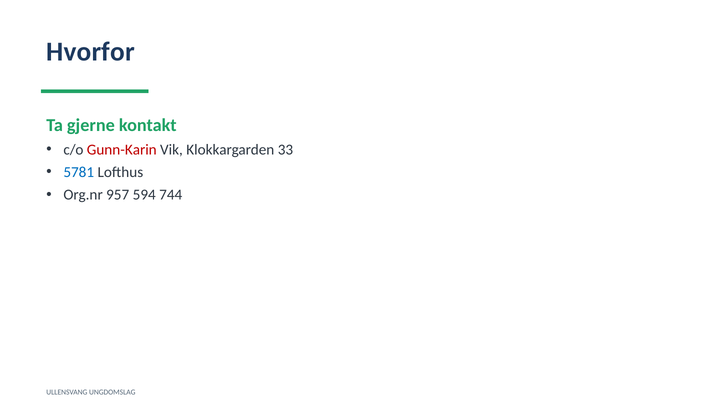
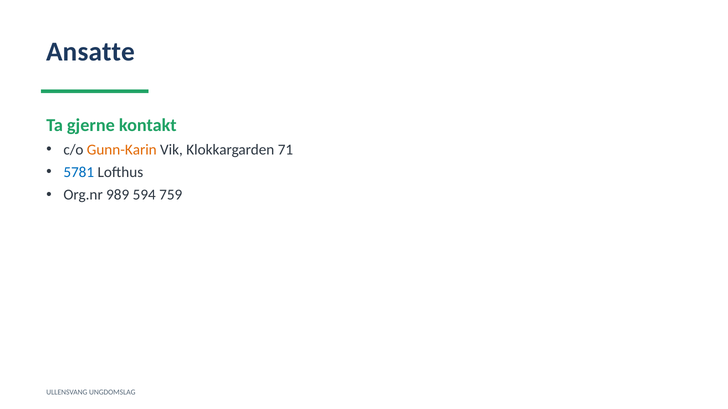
Hvorfor: Hvorfor -> Ansatte (91, 52)
Gunn-Karin colour: red -> orange (122, 150)
33: 33 -> 71 (285, 150)
957: 957 -> 989 (118, 195)
744: 744 -> 759 (171, 195)
